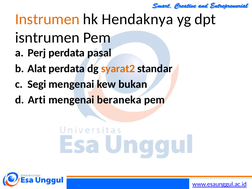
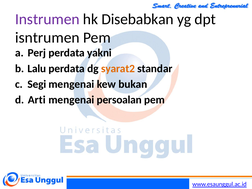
Instrumen colour: orange -> purple (47, 19)
Hendaknya: Hendaknya -> Disebabkan (138, 19)
pasal: pasal -> yakni (99, 53)
Alat: Alat -> Lalu (37, 69)
beraneka: beraneka -> persoalan (119, 100)
